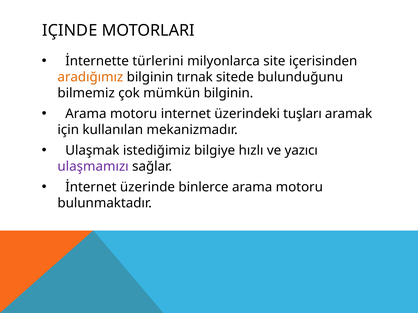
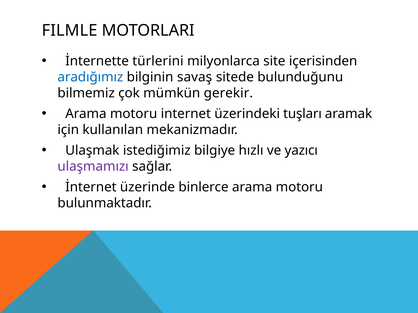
IÇINDE: IÇINDE -> FILMLE (70, 30)
aradığımız colour: orange -> blue (90, 77)
tırnak: tırnak -> savaş (195, 77)
mümkün bilginin: bilginin -> gerekir (228, 93)
